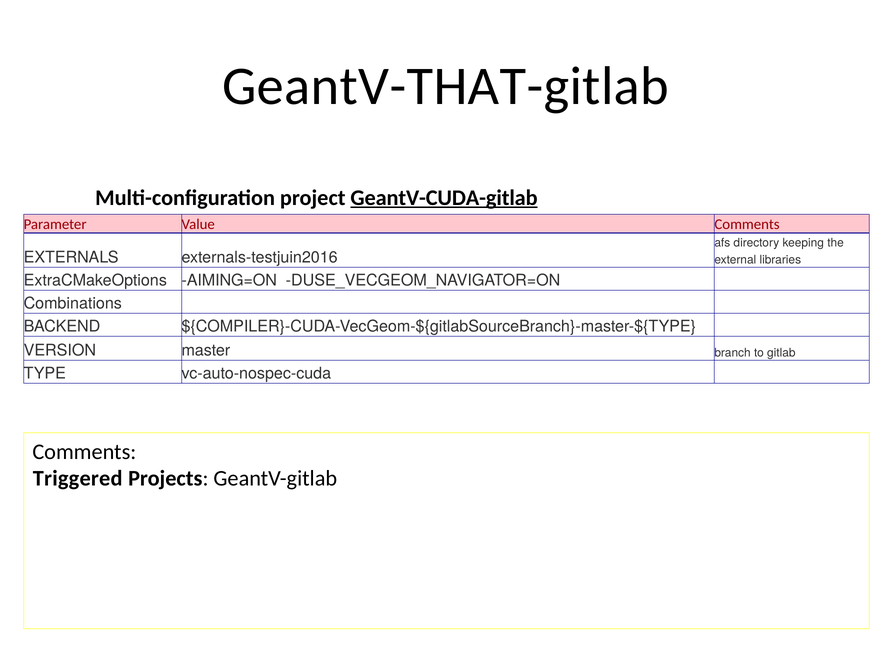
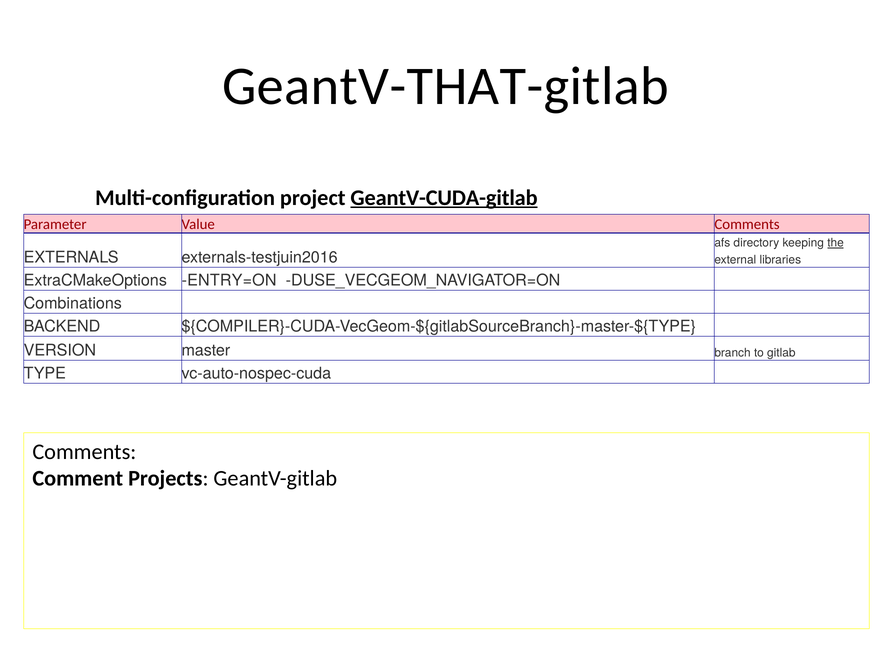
the underline: none -> present (836, 243)
AIMING=ON: AIMING=ON -> ENTRY=ON (229, 280)
Triggered: Triggered -> Comment (78, 479)
